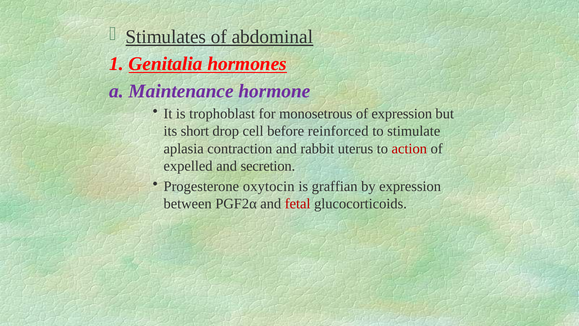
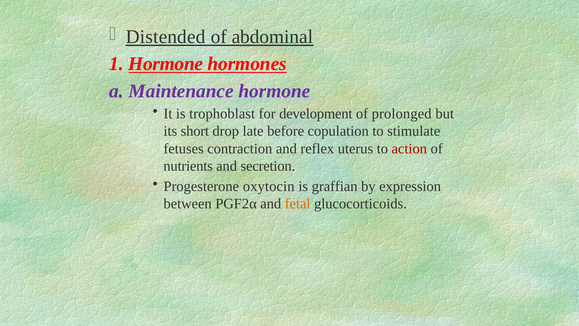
Stimulates: Stimulates -> Distended (166, 37)
1 Genitalia: Genitalia -> Hormone (166, 64)
monosetrous: monosetrous -> development (316, 114)
of expression: expression -> prolonged (402, 114)
cell: cell -> late (253, 131)
reinforced: reinforced -> copulation (338, 131)
aplasia: aplasia -> fetuses (184, 148)
rabbit: rabbit -> reflex (317, 148)
expelled: expelled -> nutrients (188, 166)
fetal colour: red -> orange (298, 203)
